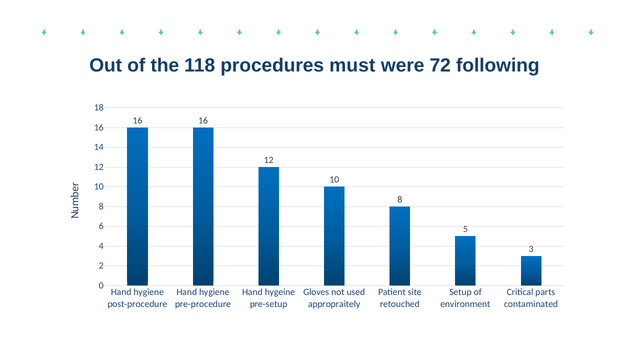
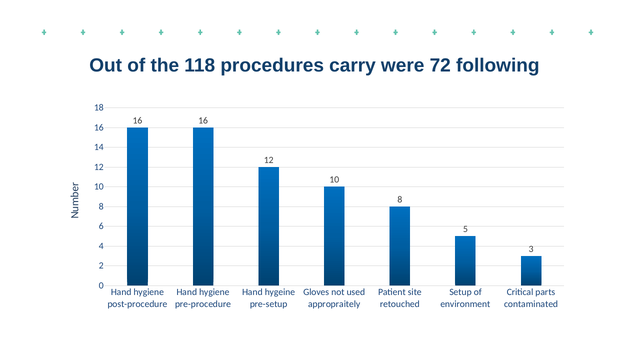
must: must -> carry (352, 66)
